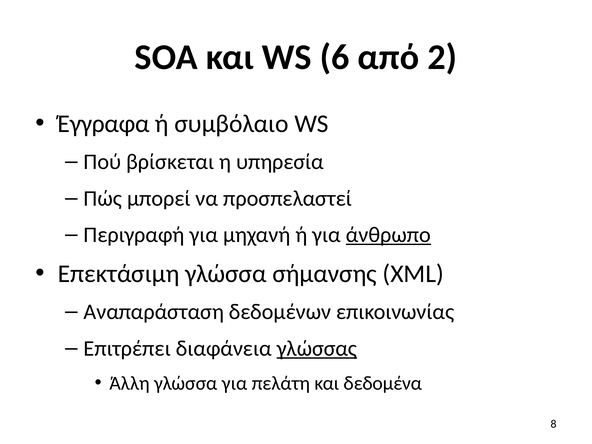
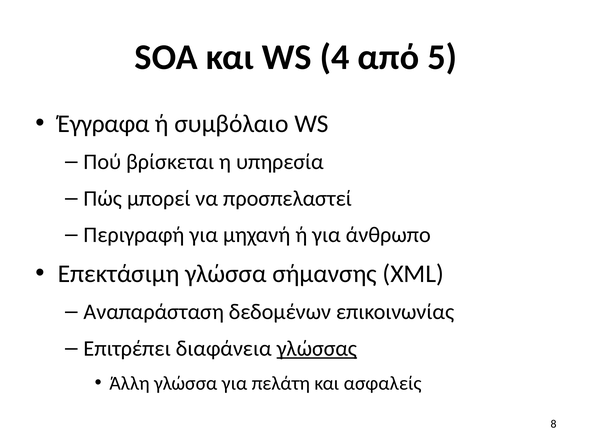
6: 6 -> 4 (335, 57)
2: 2 -> 5 (442, 57)
άνθρωπο underline: present -> none (388, 235)
δεδομένα: δεδομένα -> ασφαλείς (383, 383)
